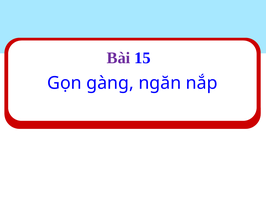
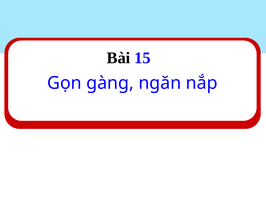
Bài colour: purple -> black (119, 58)
